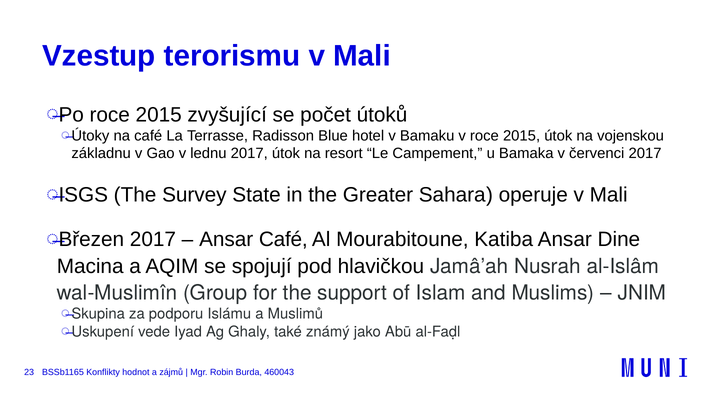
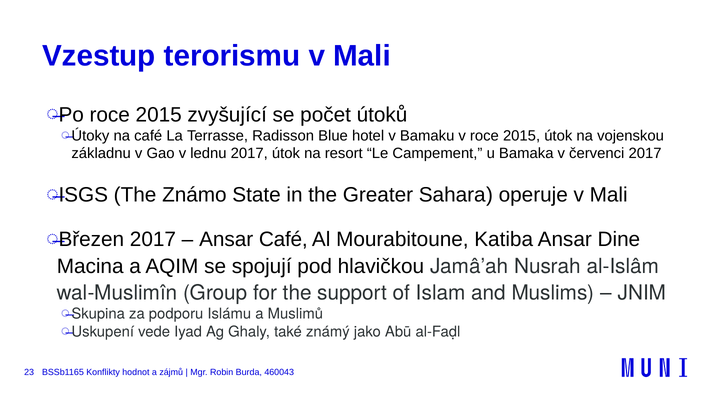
Survey: Survey -> Známo (194, 195)
